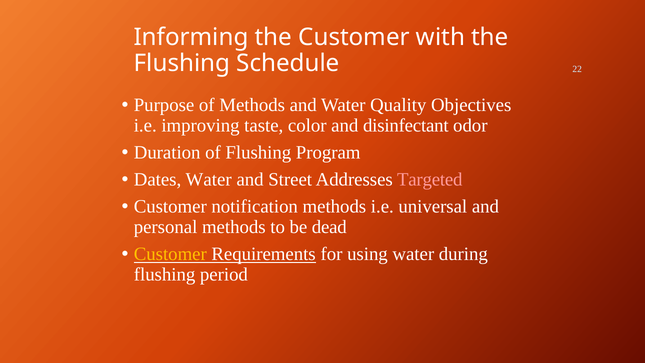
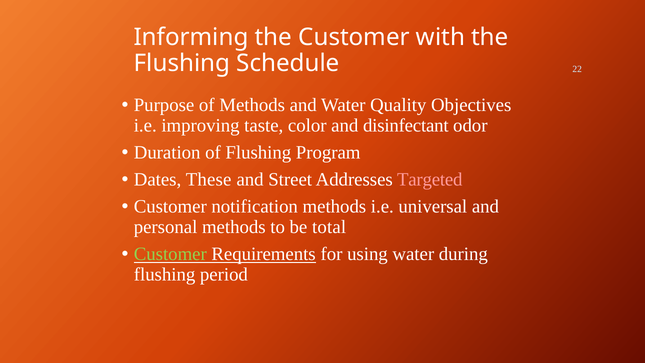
Dates Water: Water -> These (209, 180)
dead: dead -> total (329, 227)
Customer colour: yellow -> light green (170, 254)
